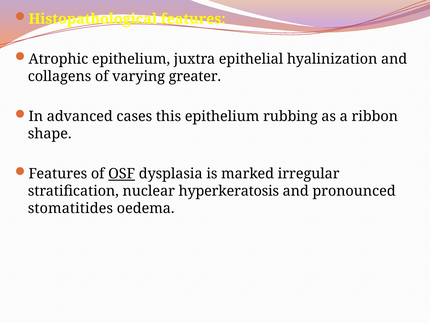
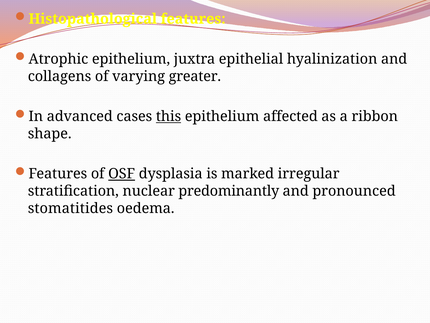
this underline: none -> present (169, 116)
rubbing: rubbing -> affected (290, 116)
hyperkeratosis: hyperkeratosis -> predominantly (229, 191)
